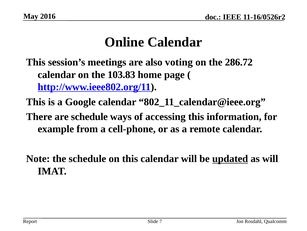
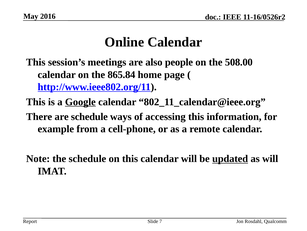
voting: voting -> people (179, 62)
286.72: 286.72 -> 508.00 (239, 62)
103.83: 103.83 -> 865.84 (121, 74)
Google underline: none -> present (80, 102)
